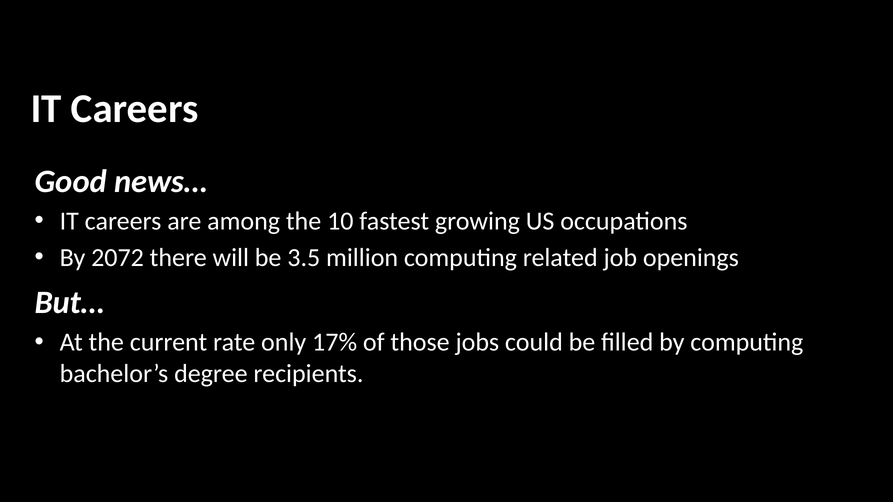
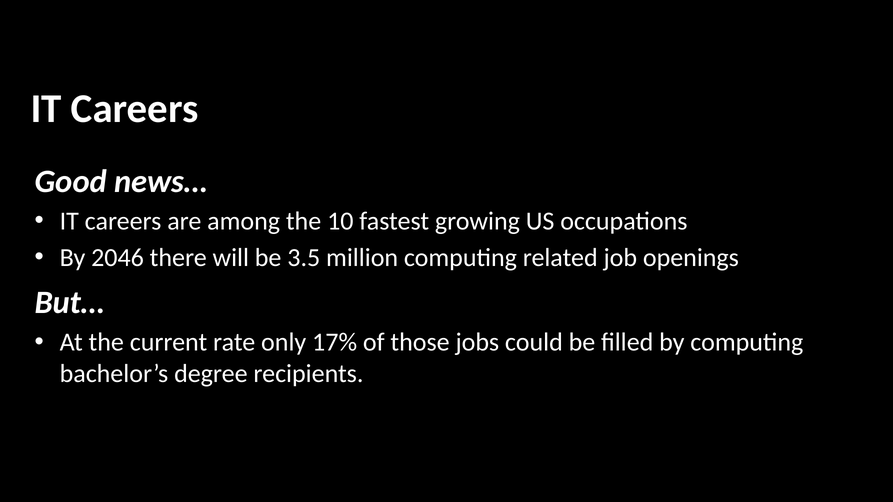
2072: 2072 -> 2046 (118, 258)
